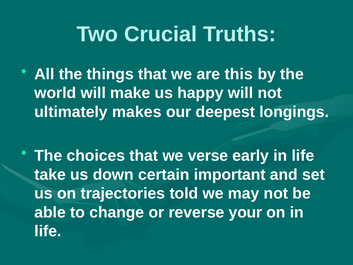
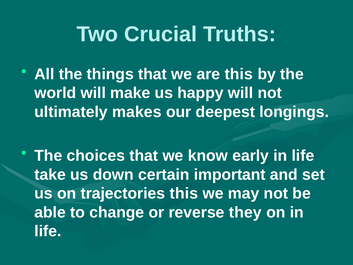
verse: verse -> know (208, 156)
trajectories told: told -> this (184, 193)
your: your -> they (245, 212)
